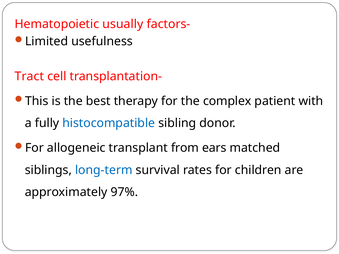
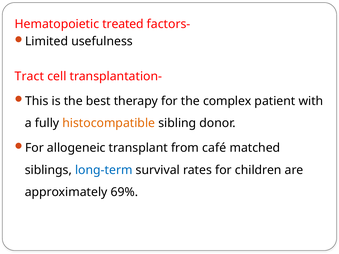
usually: usually -> treated (123, 24)
histocompatible colour: blue -> orange (109, 123)
ears: ears -> café (214, 148)
97%: 97% -> 69% (124, 192)
